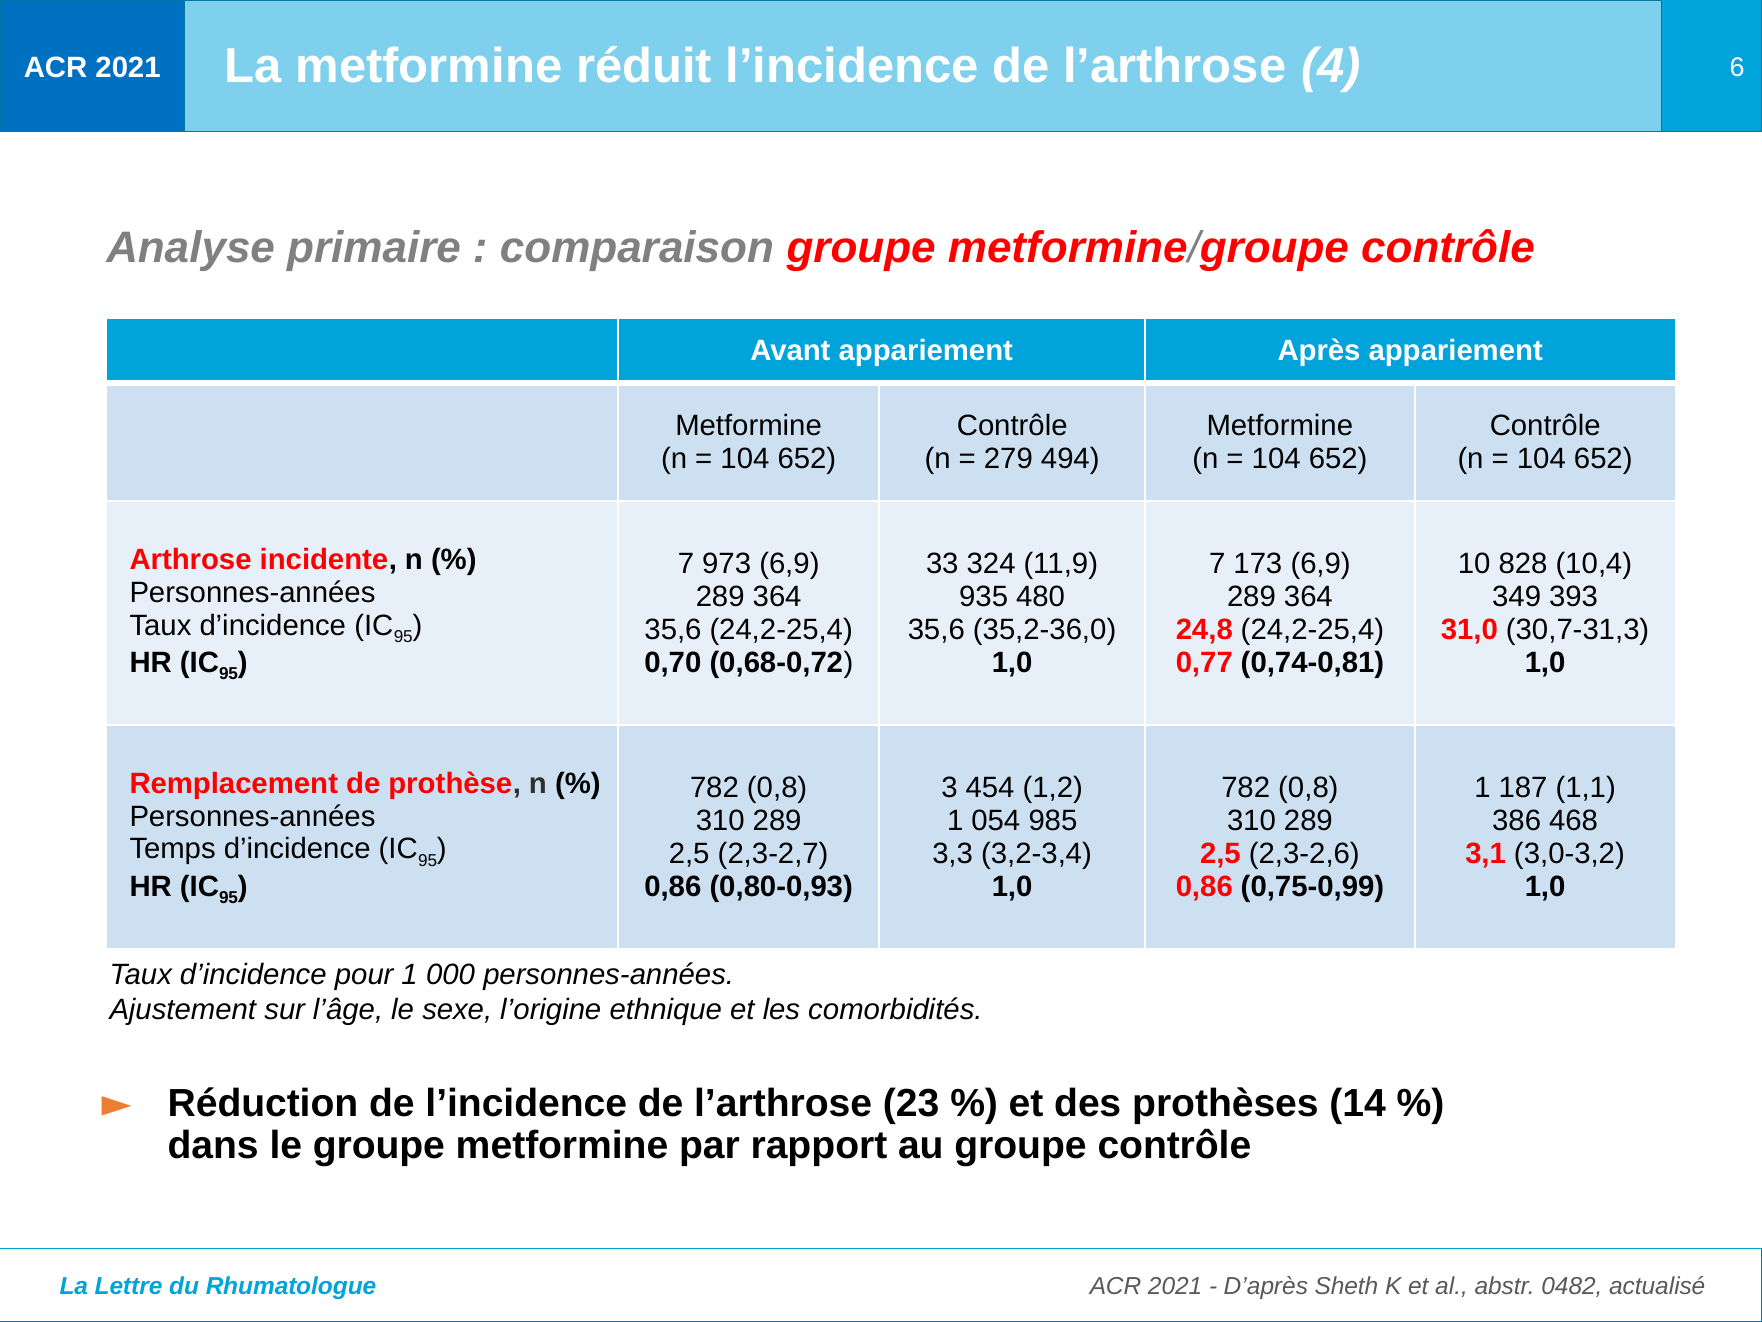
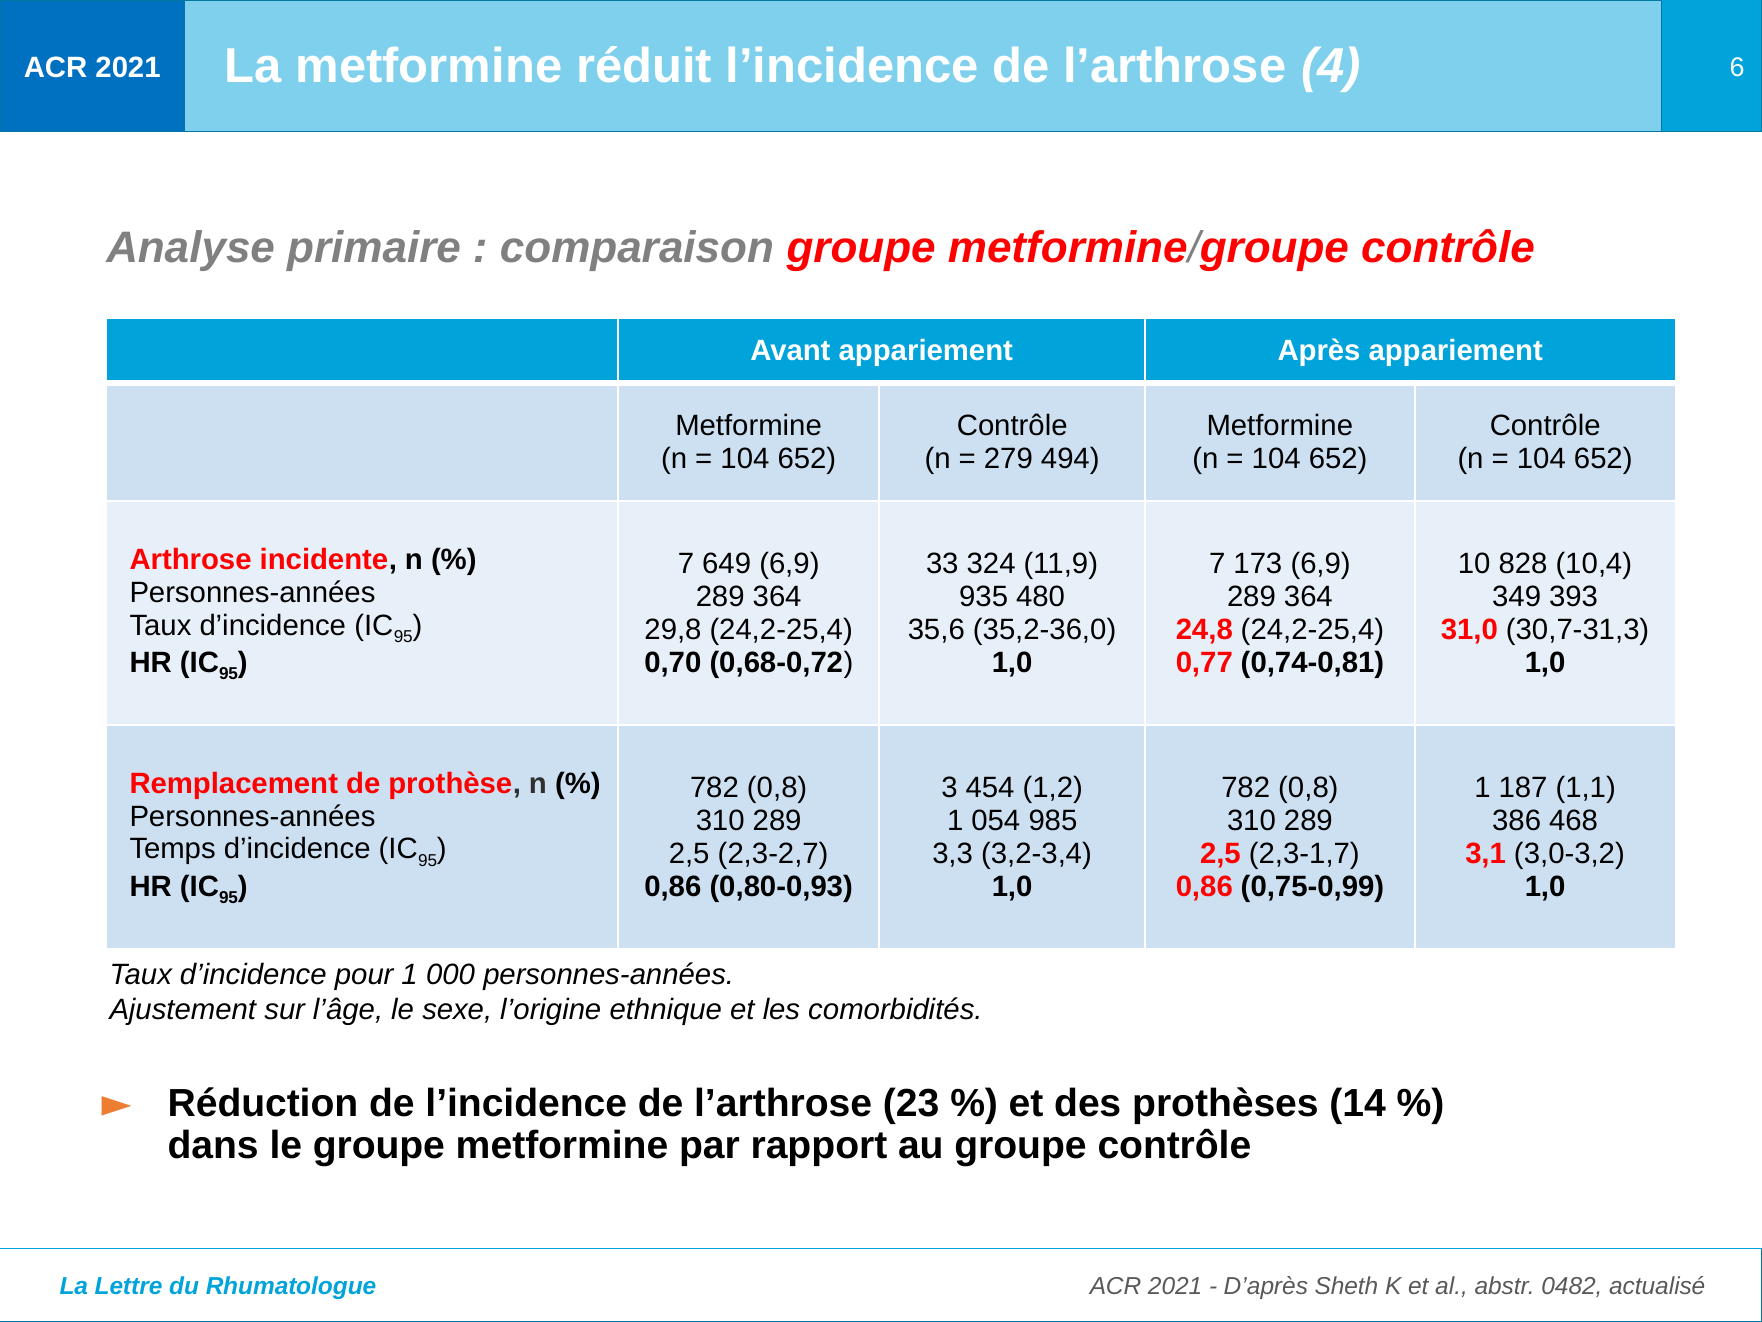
973: 973 -> 649 (727, 564)
35,6: 35,6 -> 29,8 (673, 630)
2,3-2,6: 2,3-2,6 -> 2,3-1,7 (1304, 854)
